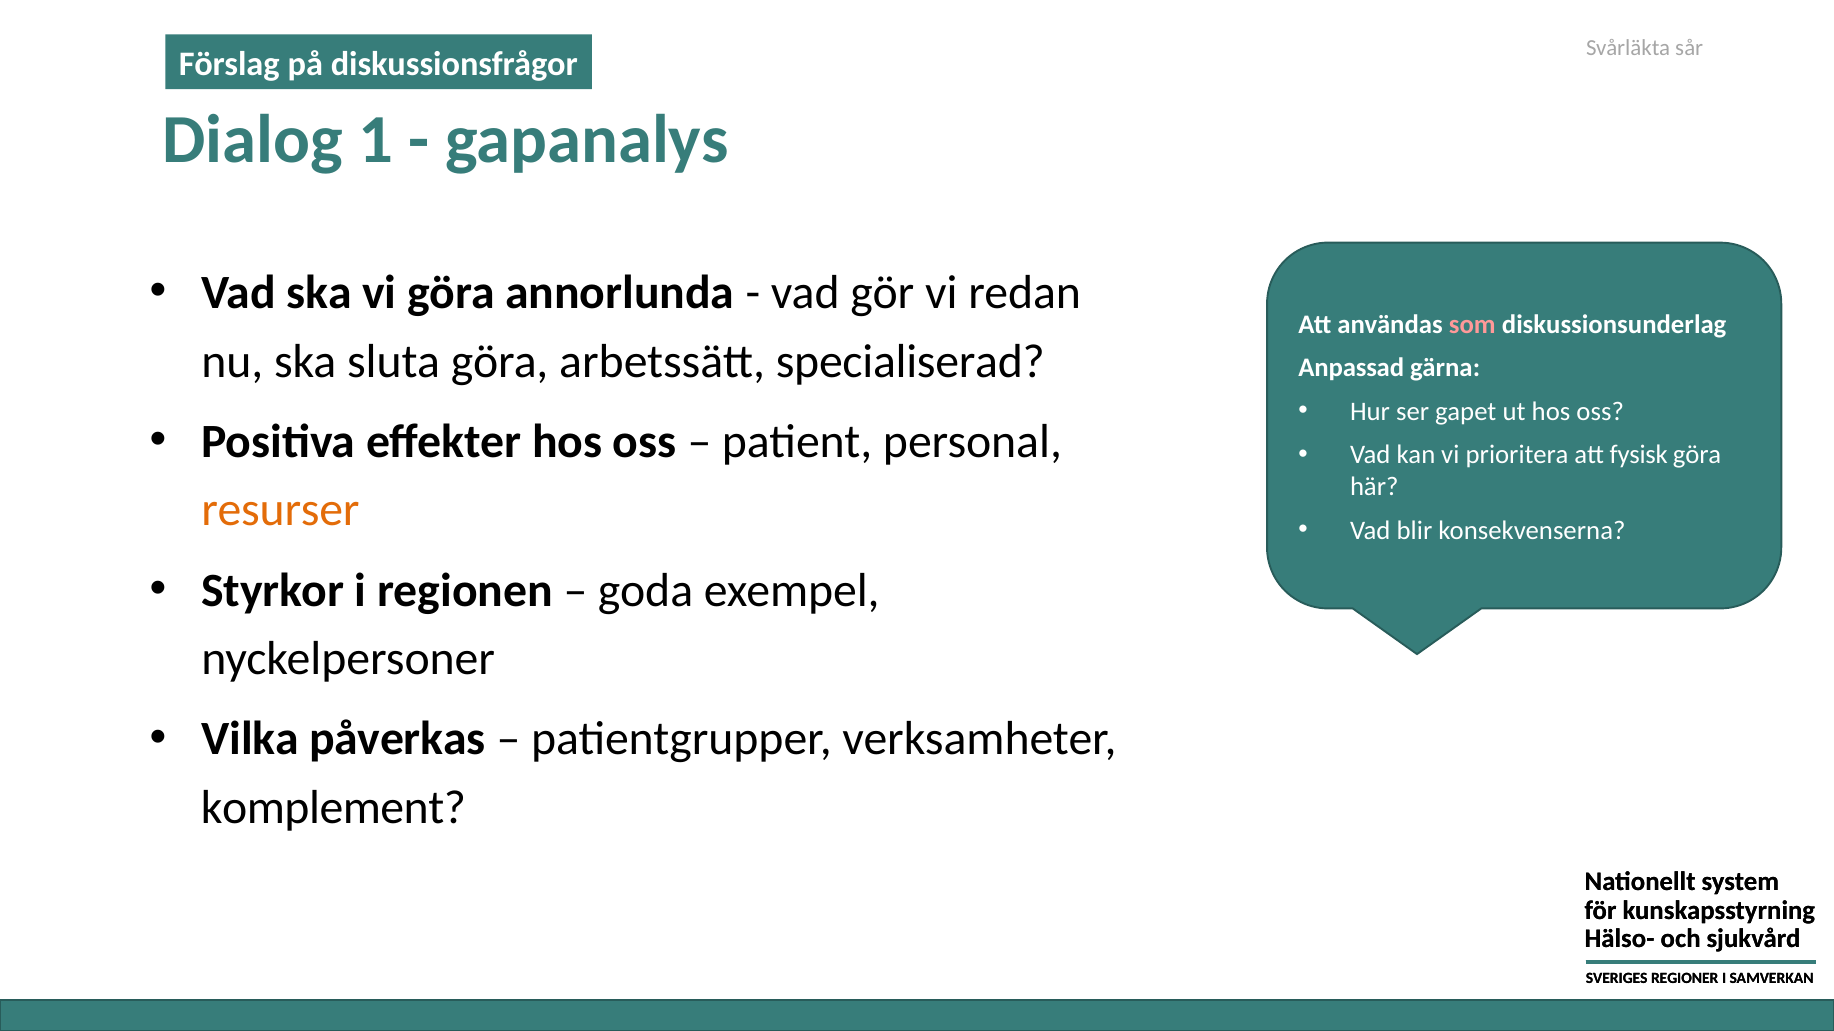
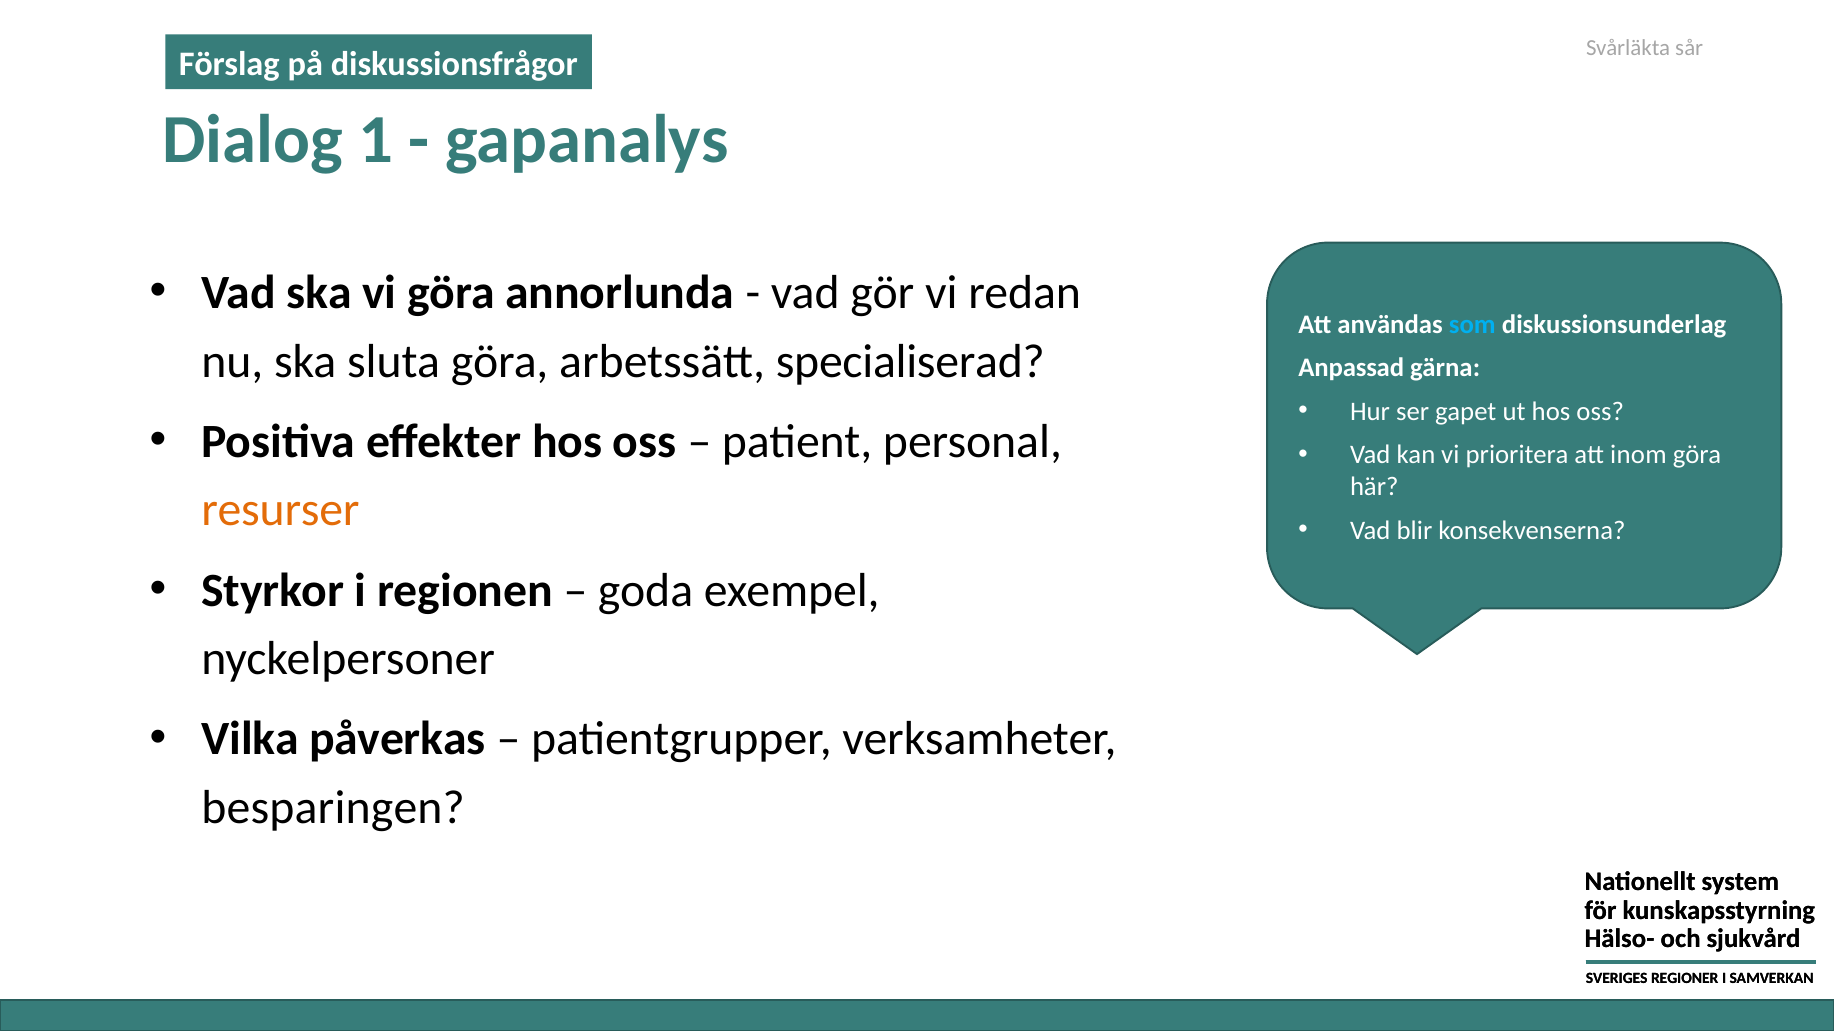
som colour: pink -> light blue (1472, 324)
fysisk: fysisk -> inom (1638, 455)
komplement: komplement -> besparingen (333, 808)
